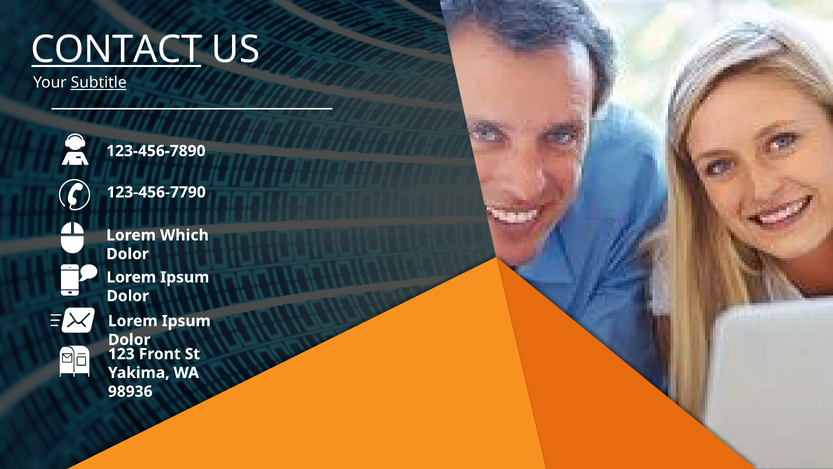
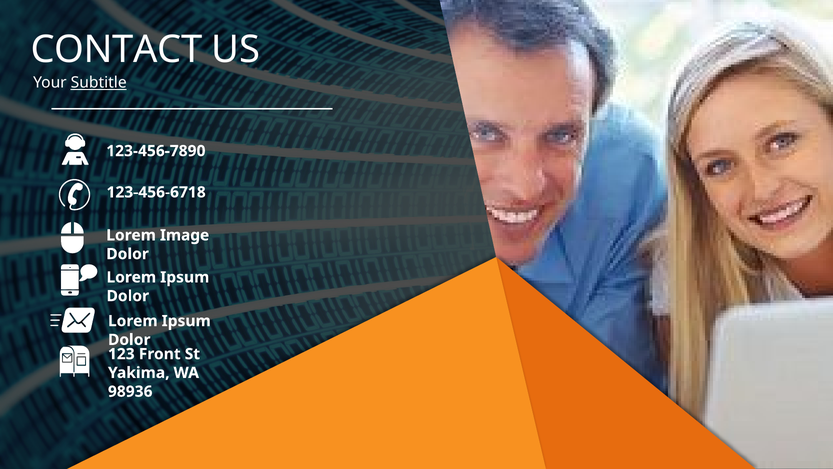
CONTACT underline: present -> none (116, 49)
123-456-7790: 123-456-7790 -> 123-456-6718 (156, 192)
Which: Which -> Image (185, 235)
